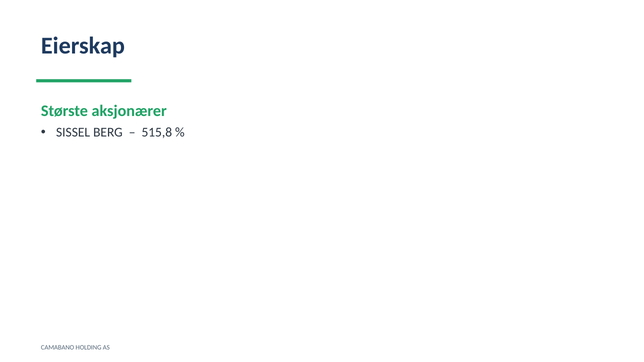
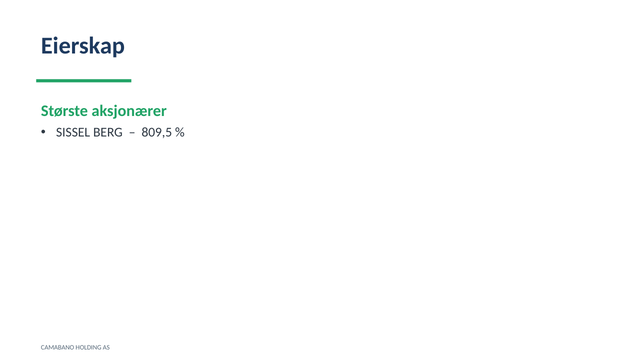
515,8: 515,8 -> 809,5 (157, 132)
